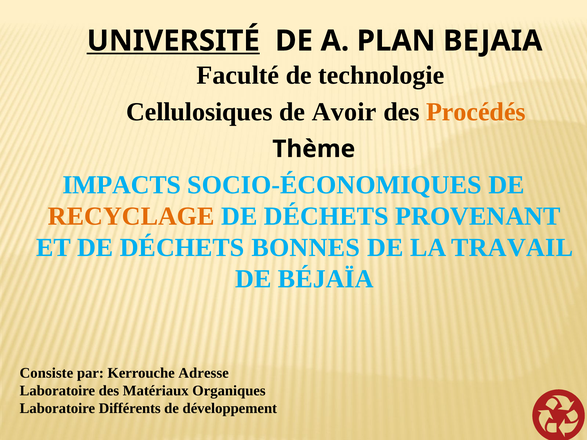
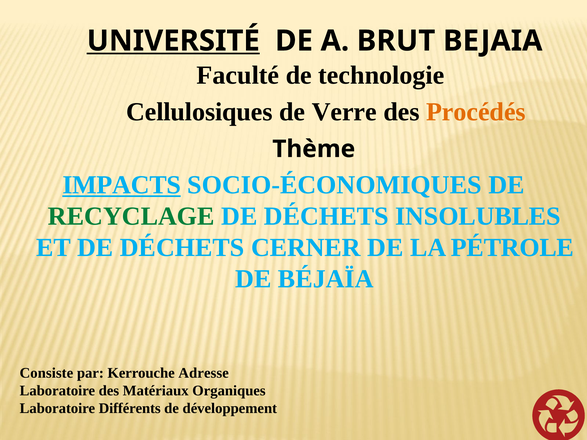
PLAN: PLAN -> BRUT (396, 41)
Avoir: Avoir -> Verre (344, 112)
IMPACTS underline: none -> present (122, 185)
RECYCLAGE colour: orange -> green (131, 216)
PROVENANT: PROVENANT -> INSOLUBLES (478, 216)
BONNES: BONNES -> CERNER (306, 248)
TRAVAIL: TRAVAIL -> PÉTROLE (512, 248)
